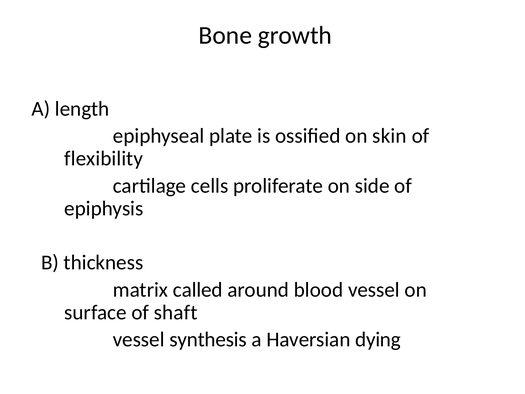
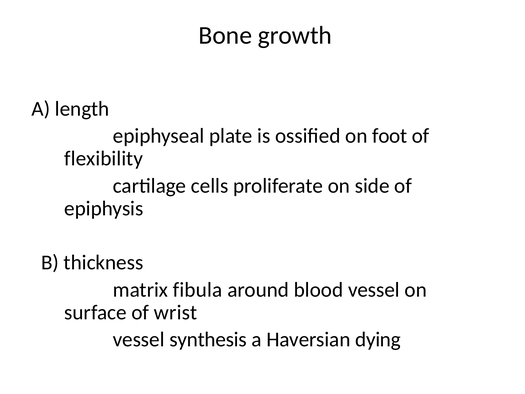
skin: skin -> foot (390, 136)
called: called -> fibula (198, 290)
shaft: shaft -> wrist (176, 312)
